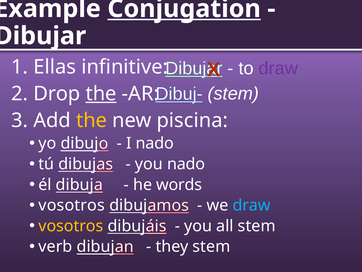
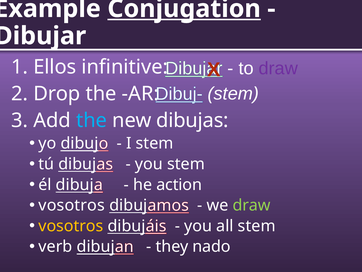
Ellas: Ellas -> Ellos (55, 67)
the underline: present -> none (101, 94)
the colour: yellow -> light blue (92, 120)
new piscina: piscina -> dibujas (192, 120)
I nado: nado -> stem (155, 143)
you nado: nado -> stem (186, 164)
words: words -> action (179, 184)
draw colour: light blue -> light green (252, 205)
they stem: stem -> nado (212, 246)
